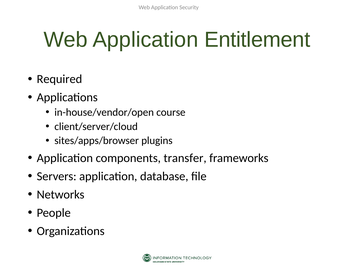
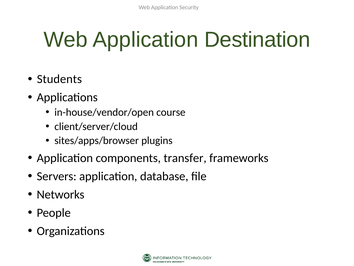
Entitlement: Entitlement -> Destination (257, 40)
Required: Required -> Students (59, 79)
